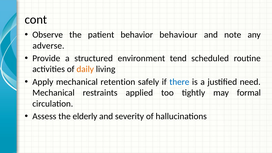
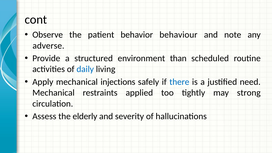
tend: tend -> than (178, 58)
daily colour: orange -> blue (85, 69)
retention: retention -> injections (118, 82)
formal: formal -> strong (249, 93)
